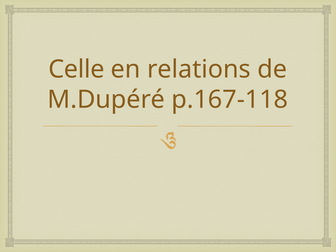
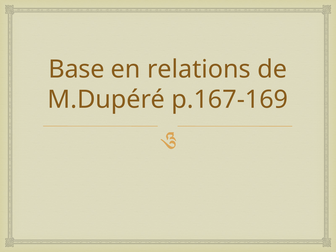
Celle: Celle -> Base (76, 69)
p.167-118: p.167-118 -> p.167-169 (230, 99)
